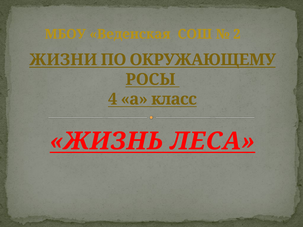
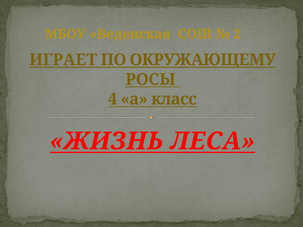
ЖИЗНИ: ЖИЗНИ -> ИГРАЕТ (63, 60)
